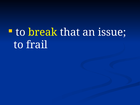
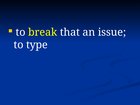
frail: frail -> type (37, 45)
